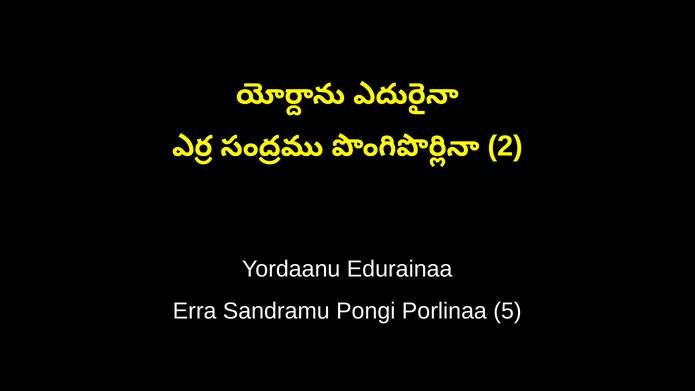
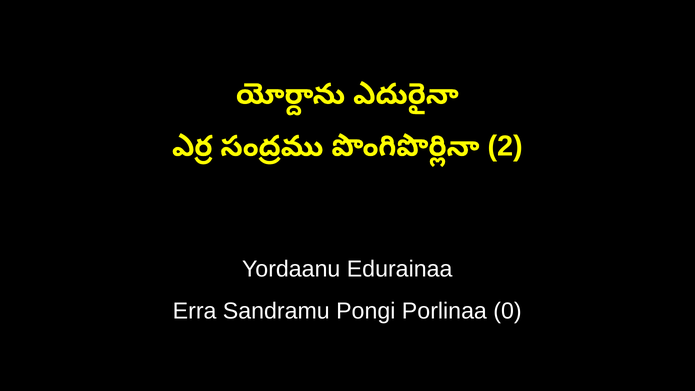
5: 5 -> 0 (507, 311)
